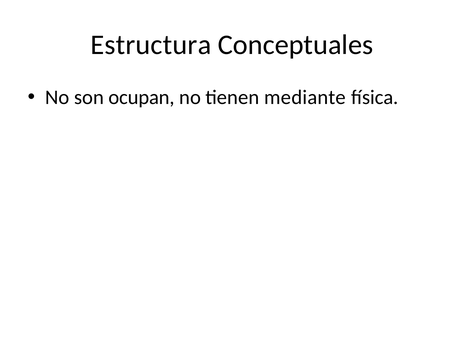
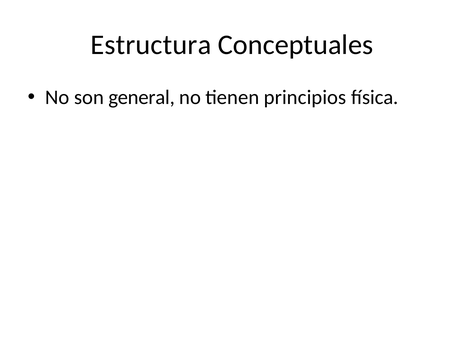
ocupan: ocupan -> general (142, 97)
mediante: mediante -> principios (305, 97)
